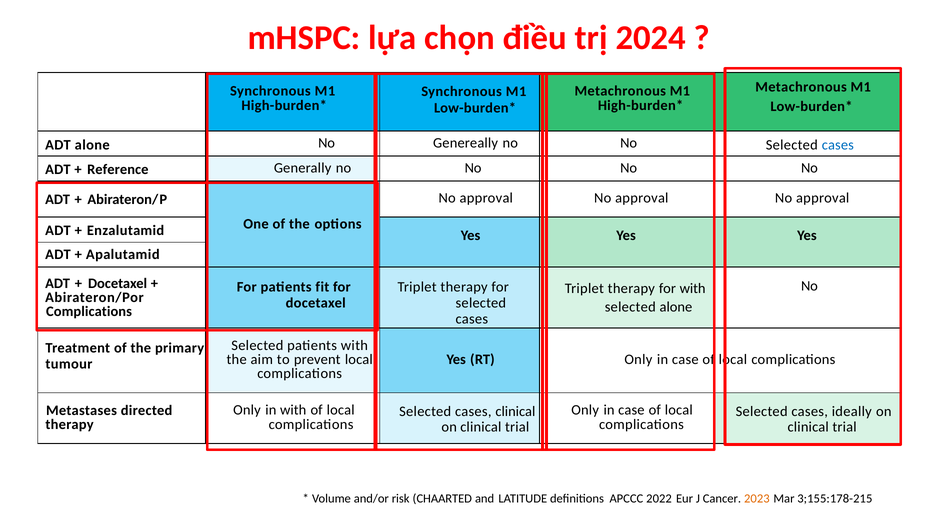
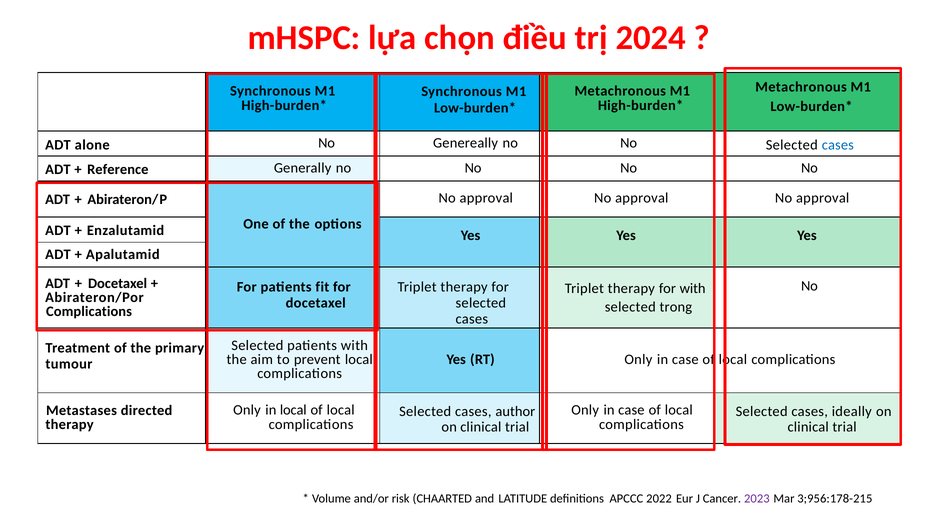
selected alone: alone -> trong (676, 307)
in with: with -> local (293, 410)
cases clinical: clinical -> author (515, 412)
2023 colour: orange -> purple (757, 499)
3;155:178-215: 3;155:178-215 -> 3;956:178-215 (835, 499)
